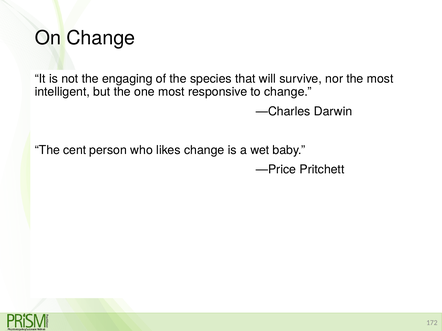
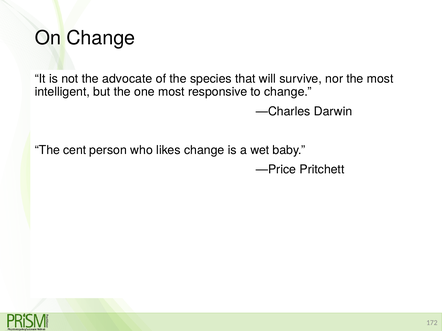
engaging: engaging -> advocate (127, 79)
